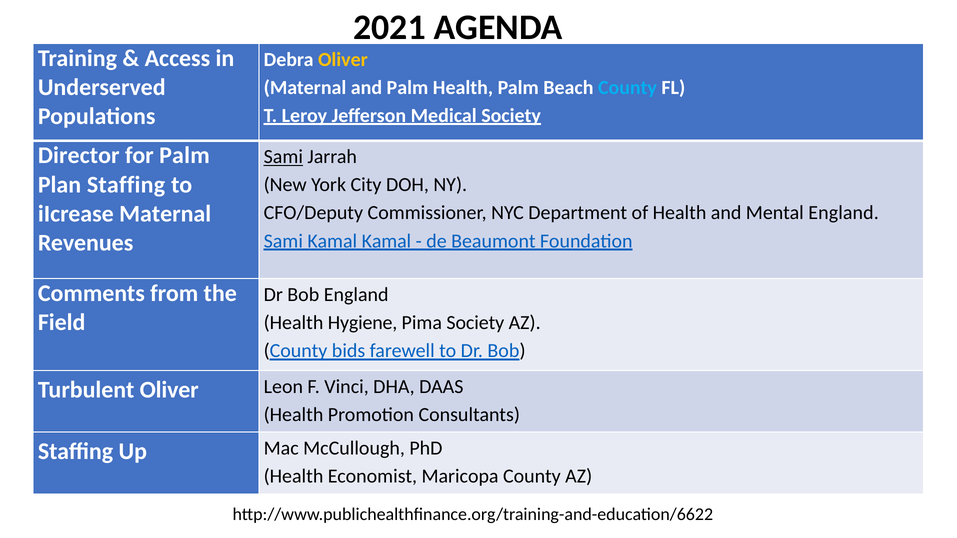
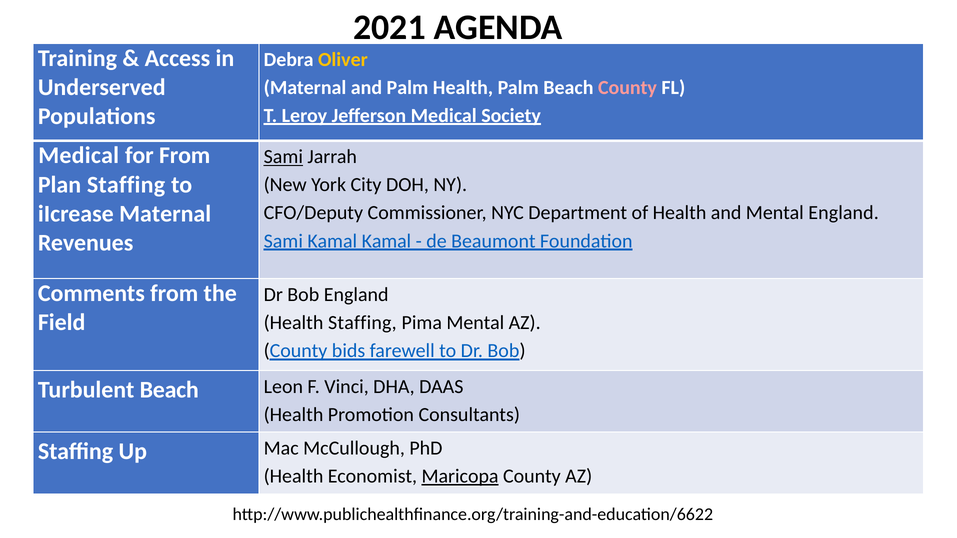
County colour: light blue -> pink (627, 88)
Director: Director -> Medical (79, 156)
for Palm: Palm -> From (185, 156)
Health Hygiene: Hygiene -> Staffing (362, 323)
Pima Society: Society -> Mental (475, 323)
Turbulent Oliver: Oliver -> Beach (169, 390)
Maricopa underline: none -> present (460, 476)
